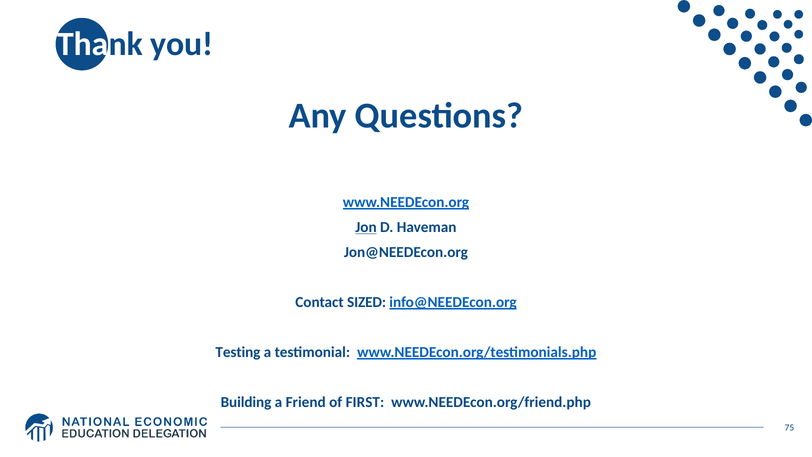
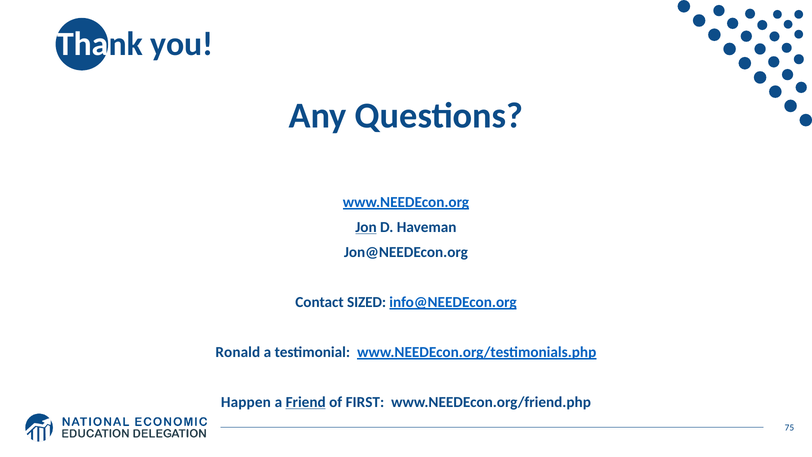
Testing: Testing -> Ronald (238, 352)
Building: Building -> Happen (246, 402)
Friend underline: none -> present (306, 402)
